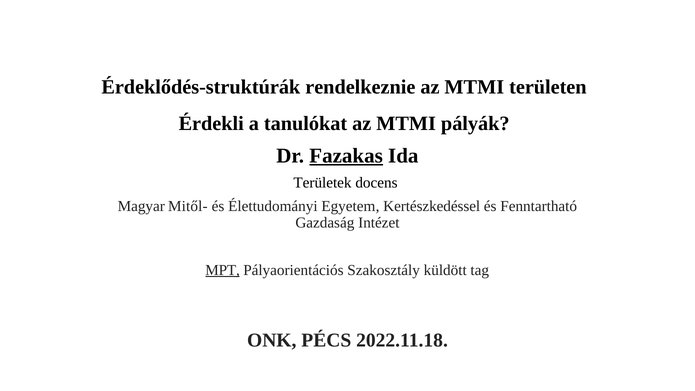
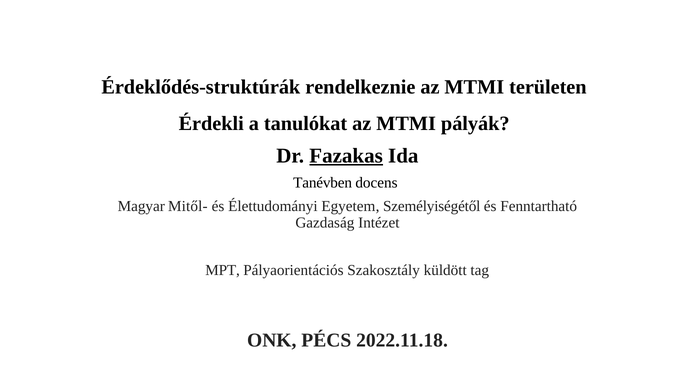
Területek: Területek -> Tanévben (323, 183)
Kertészkedéssel: Kertészkedéssel -> Személyiségétől (432, 206)
MPT underline: present -> none (223, 270)
